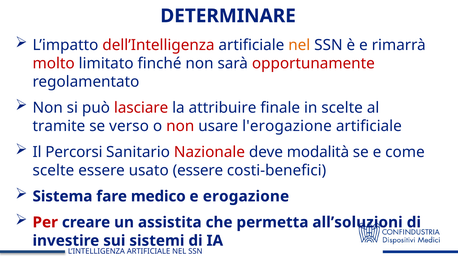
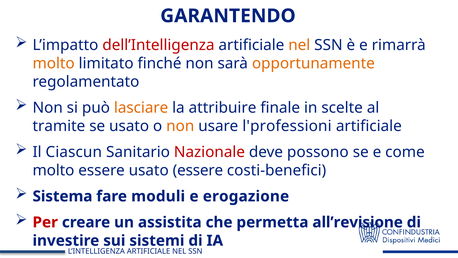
DETERMINARE: DETERMINARE -> GARANTENDO (228, 16)
molto colour: red -> orange (54, 63)
opportunamente colour: red -> orange (313, 63)
lasciare colour: red -> orange (141, 108)
se verso: verso -> usato (129, 126)
non colour: red -> orange (180, 126)
l'erogazione: l'erogazione -> l'professioni (287, 126)
Percorsi: Percorsi -> Ciascun (74, 152)
modalità: modalità -> possono (318, 152)
scelte: scelte -> molto (53, 170)
medico: medico -> moduli (158, 196)
all’soluzioni: all’soluzioni -> all’revisione (358, 222)
